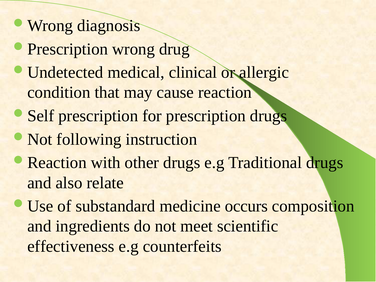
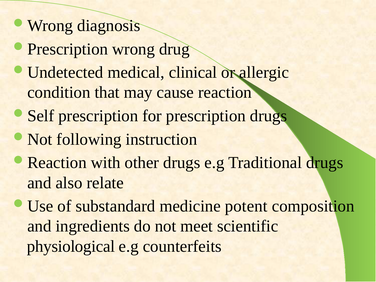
occurs: occurs -> potent (246, 206)
effectiveness: effectiveness -> physiological (71, 246)
